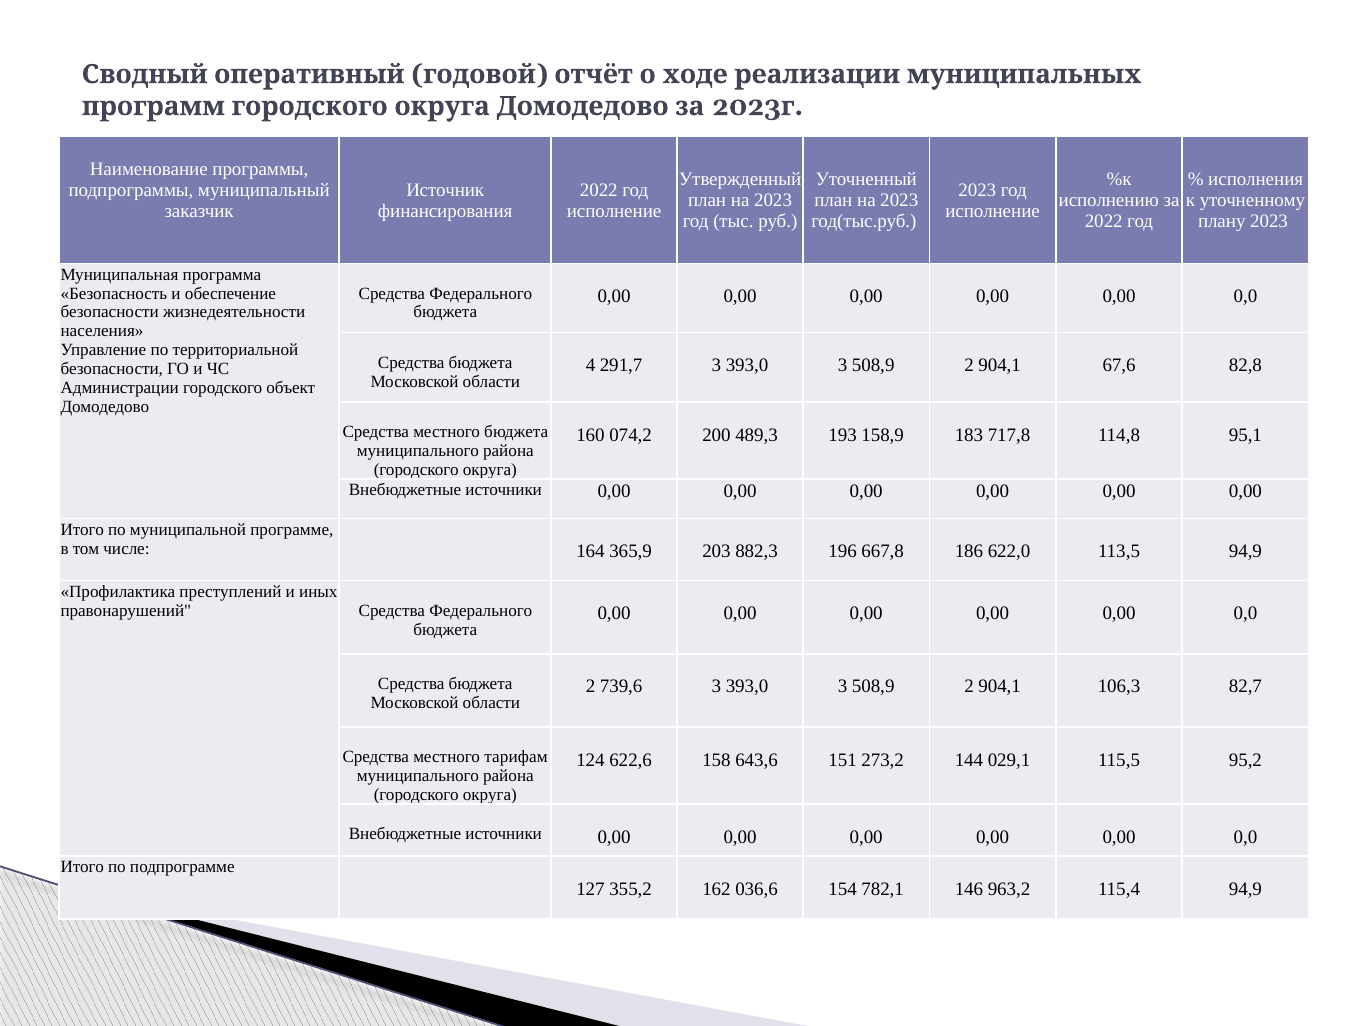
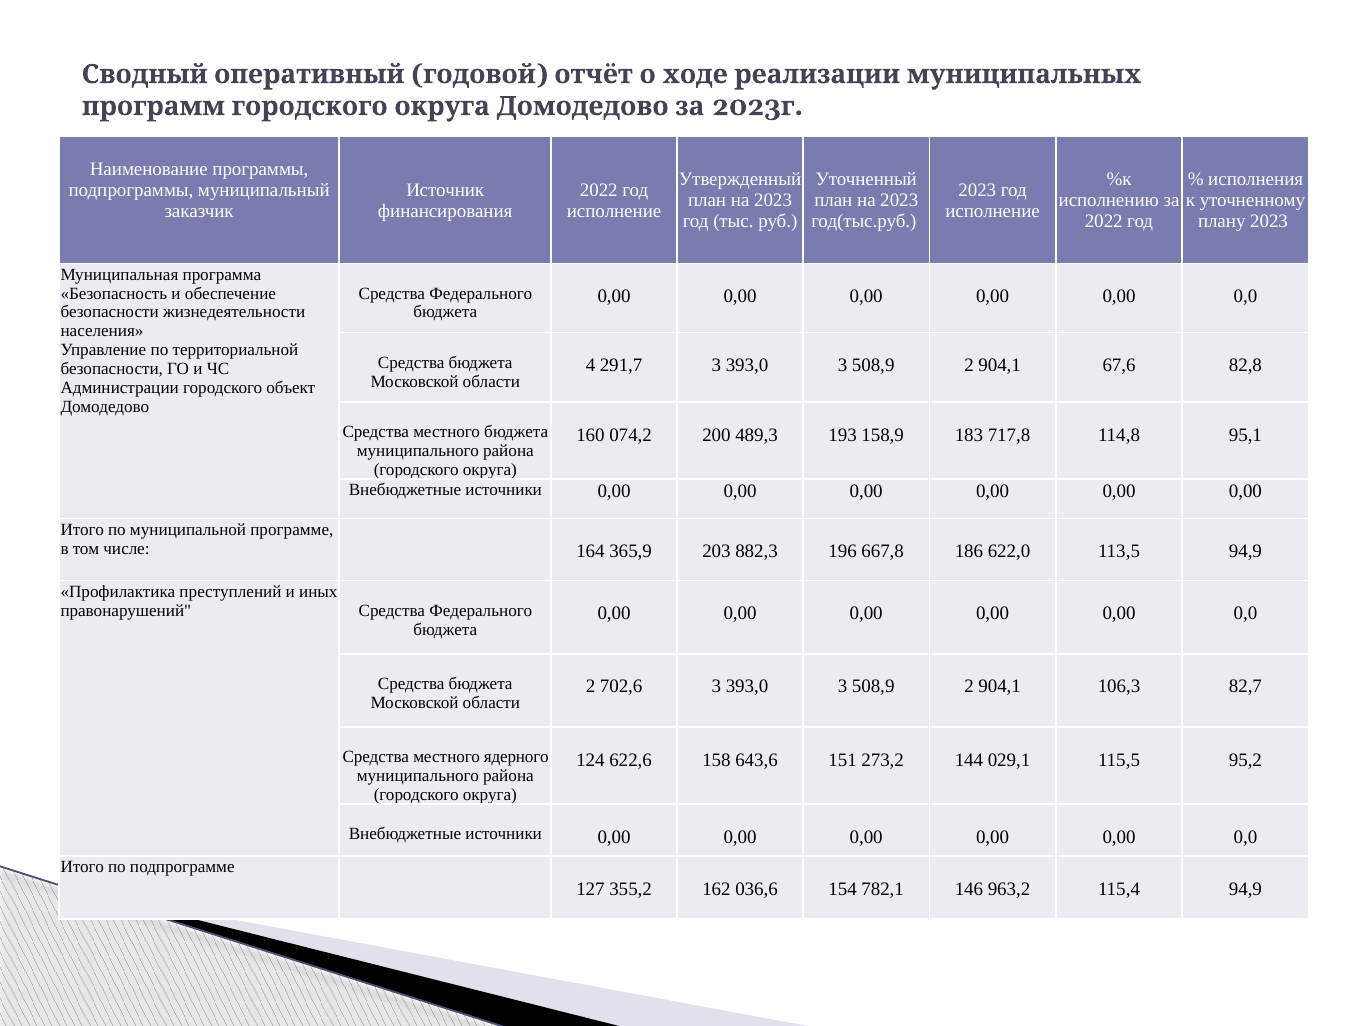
739,6: 739,6 -> 702,6 (621, 687)
тарифам: тарифам -> ядерного (516, 757)
